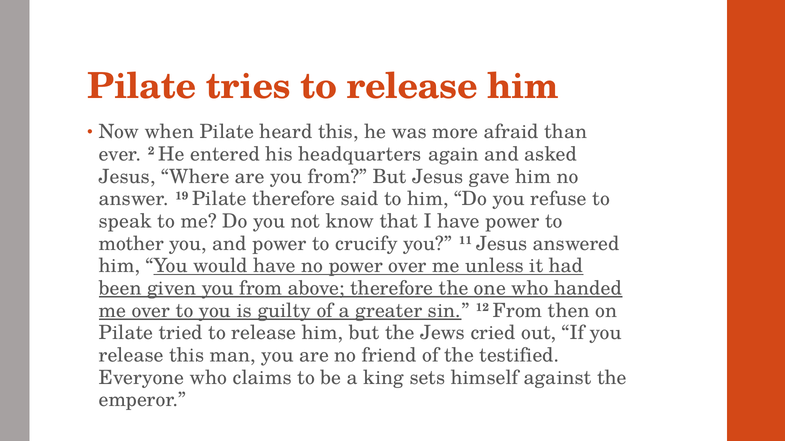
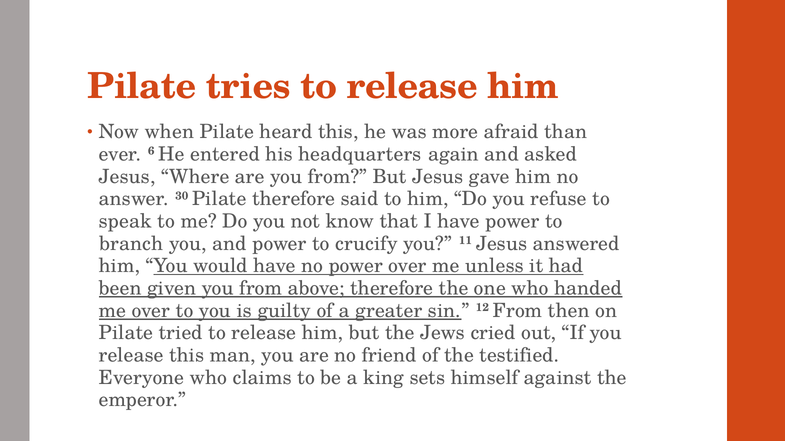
2: 2 -> 6 (151, 151)
19: 19 -> 30 (182, 196)
mother: mother -> branch (131, 244)
